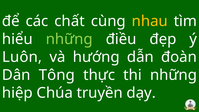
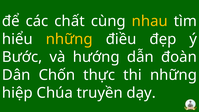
những colour: light green -> yellow (69, 39)
Luôn: Luôn -> Bước (22, 57)
Tông: Tông -> Chốn (57, 75)
